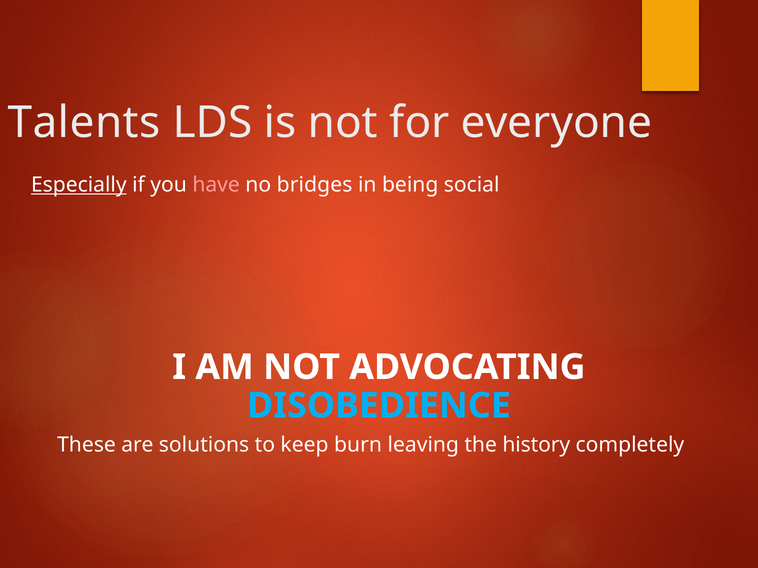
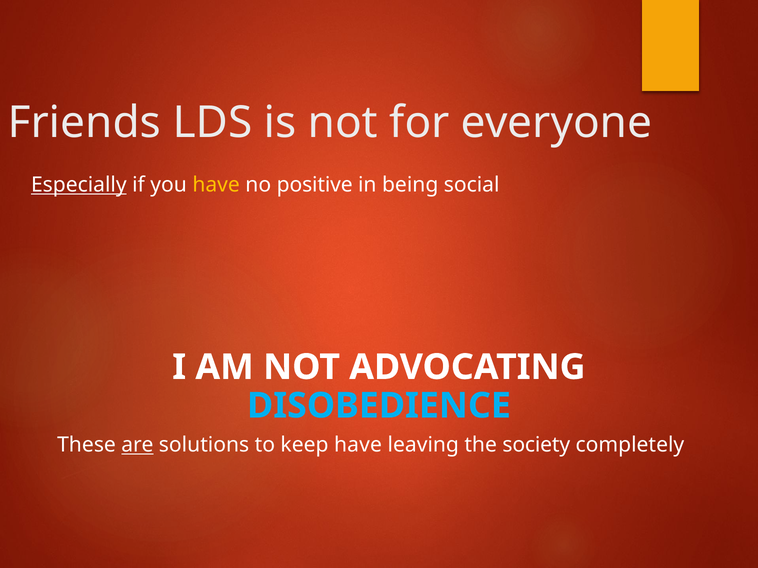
Talents: Talents -> Friends (84, 123)
have colour: pink -> yellow (216, 185)
bridges: bridges -> positive (315, 185)
are underline: none -> present (137, 445)
keep burn: burn -> have (358, 445)
history: history -> society (536, 445)
